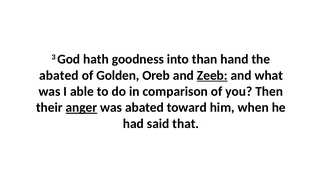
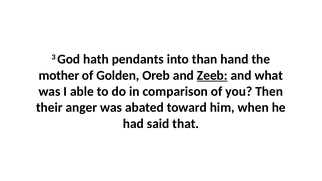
goodness: goodness -> pendants (138, 59)
abated: abated -> mother (59, 75)
anger underline: present -> none (81, 108)
